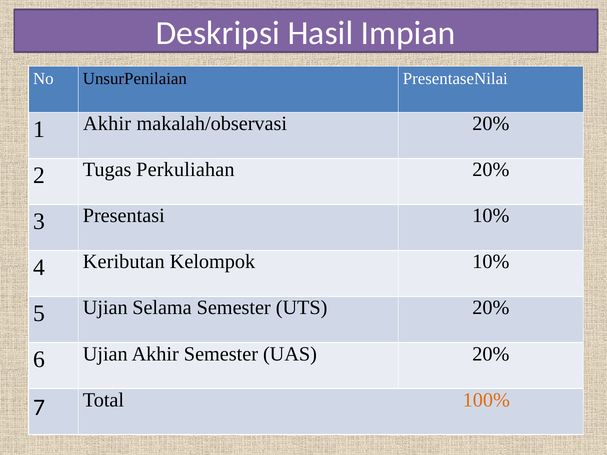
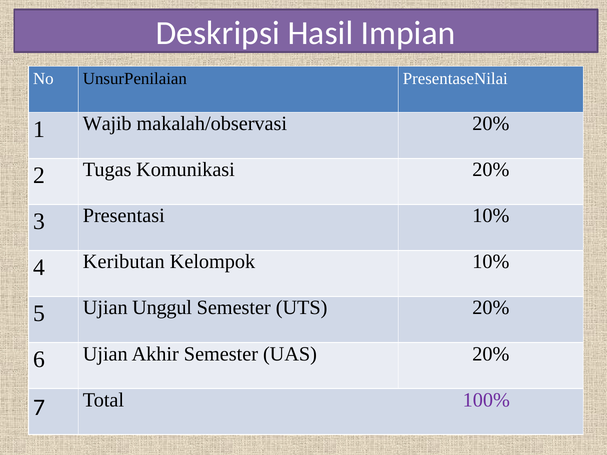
1 Akhir: Akhir -> Wajib (107, 124)
Perkuliahan: Perkuliahan -> Komunikasi (186, 170)
Selama: Selama -> Unggul (162, 308)
100% colour: orange -> purple (486, 400)
